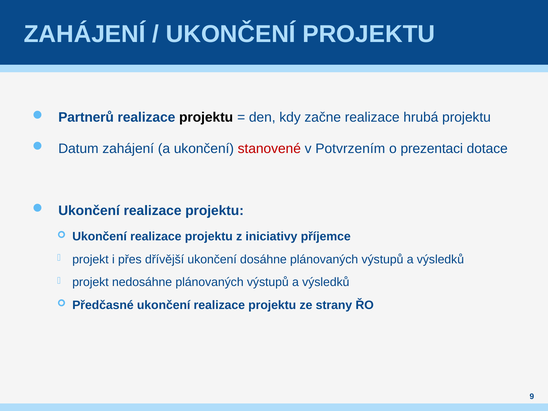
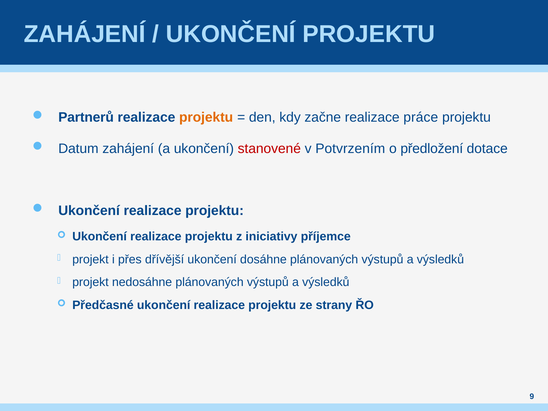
projektu colour: black -> orange (206, 117)
hrubá: hrubá -> práce (421, 117)
prezentaci: prezentaci -> předložení (432, 148)
